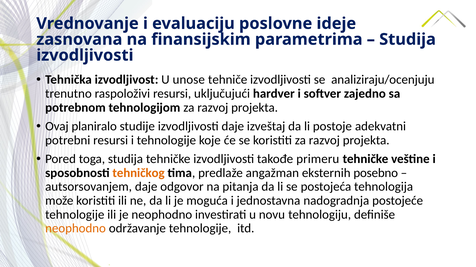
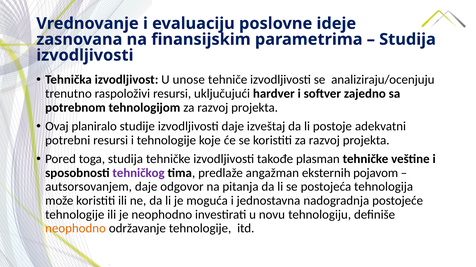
primeru: primeru -> plasman (318, 159)
tehničkog colour: orange -> purple (139, 173)
posebno: posebno -> pojavom (376, 173)
